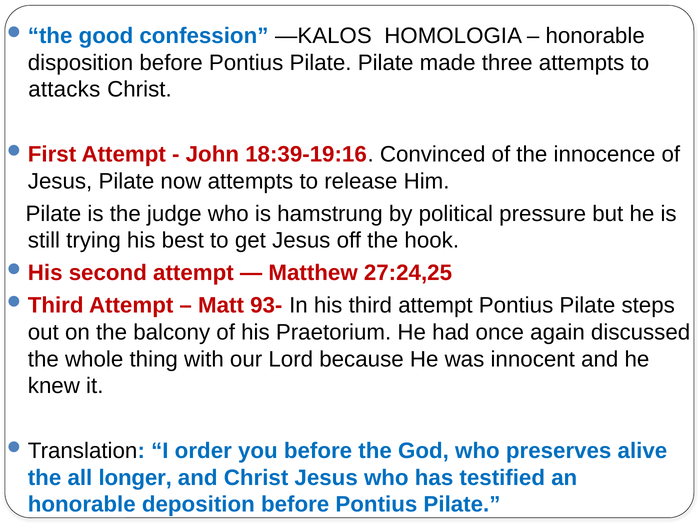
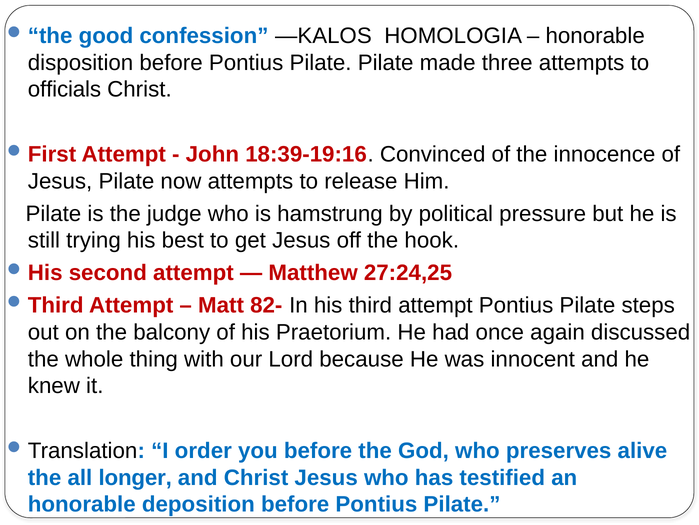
attacks: attacks -> officials (64, 89)
93-: 93- -> 82- (266, 305)
